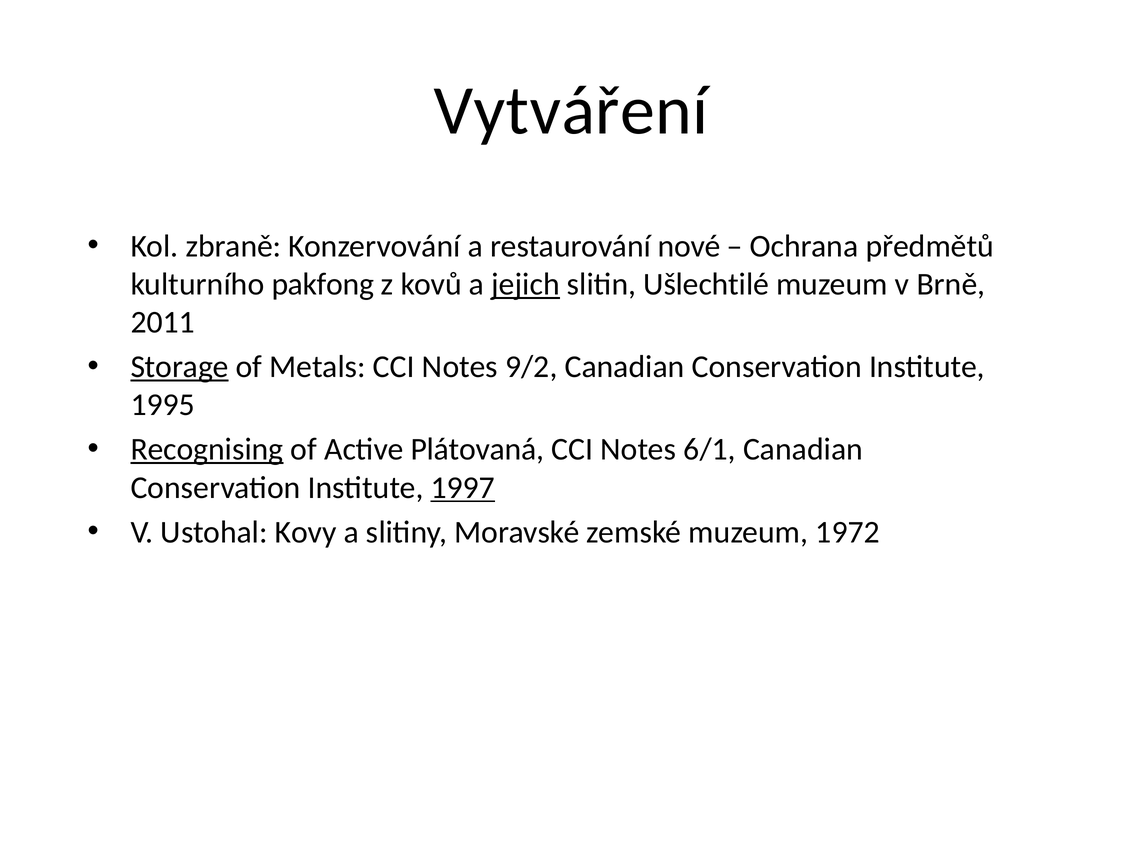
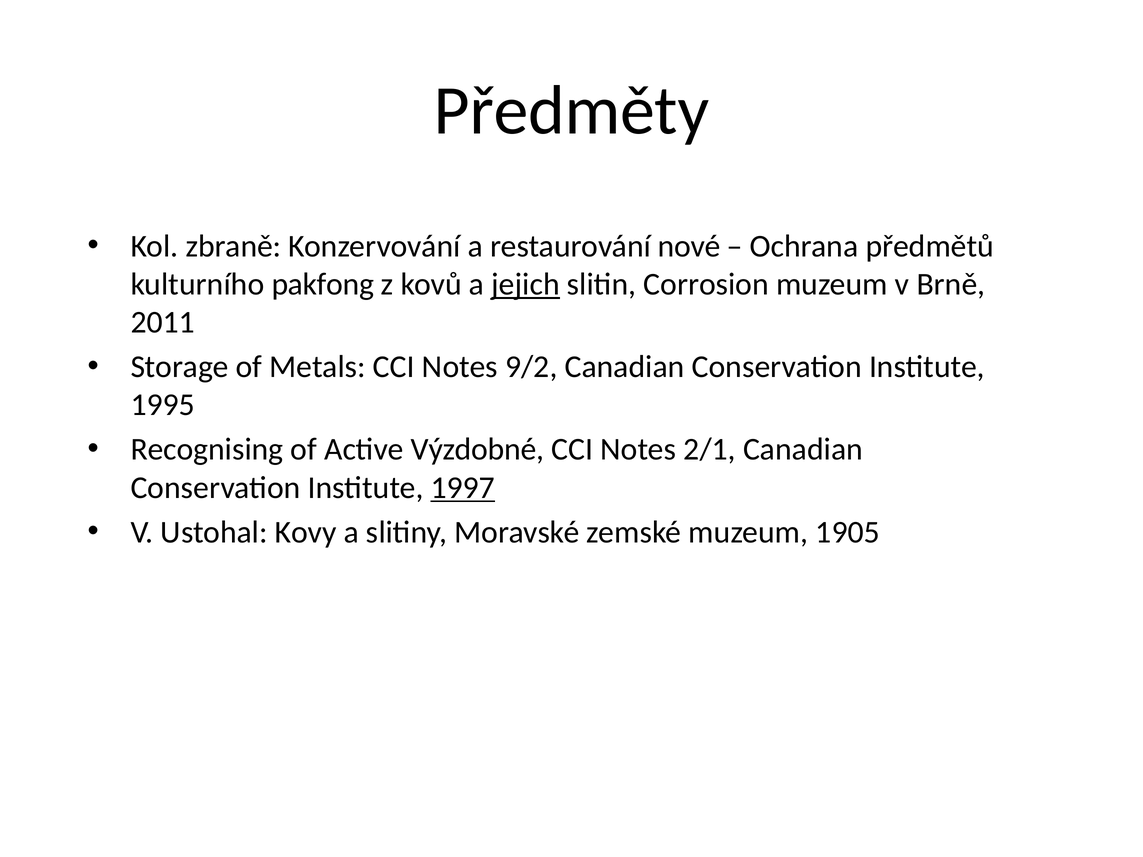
Vytváření: Vytváření -> Předměty (572, 111)
Ušlechtilé: Ušlechtilé -> Corrosion (706, 284)
Storage underline: present -> none (180, 367)
Recognising underline: present -> none (207, 450)
Plátovaná: Plátovaná -> Výzdobné (478, 450)
6/1: 6/1 -> 2/1 (710, 450)
1972: 1972 -> 1905 (848, 532)
